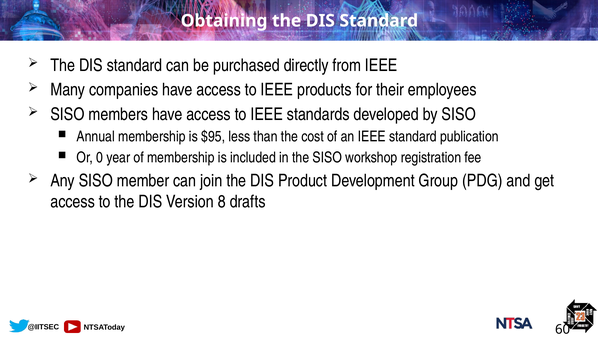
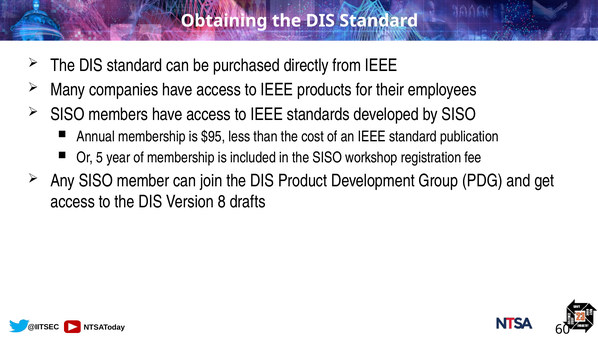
0: 0 -> 5 (100, 157)
